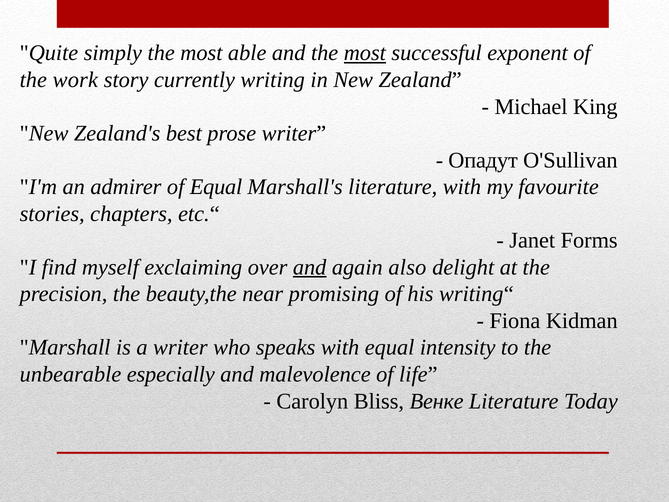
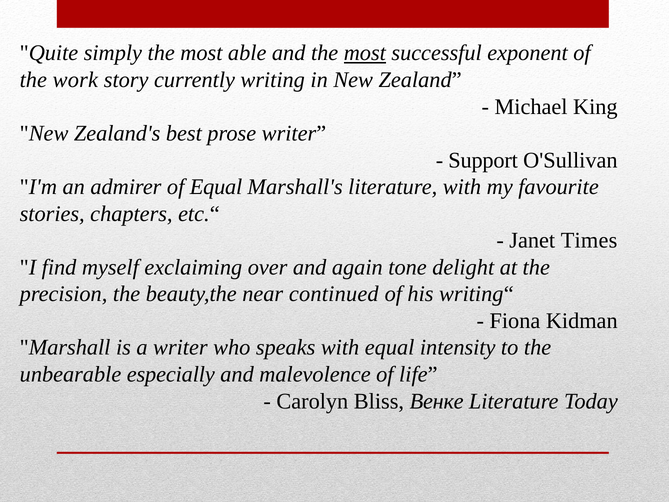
Опадут: Опадут -> Support (483, 160)
Forms: Forms -> Times (589, 240)
and underline: present -> none (310, 267)
also: also -> tone (408, 267)
promising: promising -> continued (334, 294)
